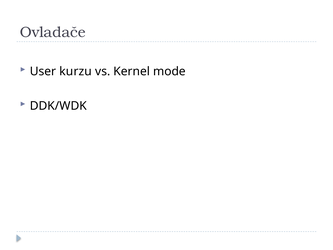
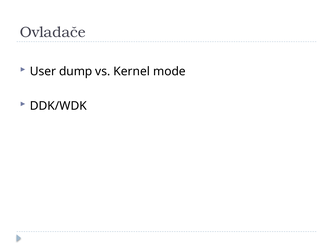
kurzu: kurzu -> dump (76, 71)
